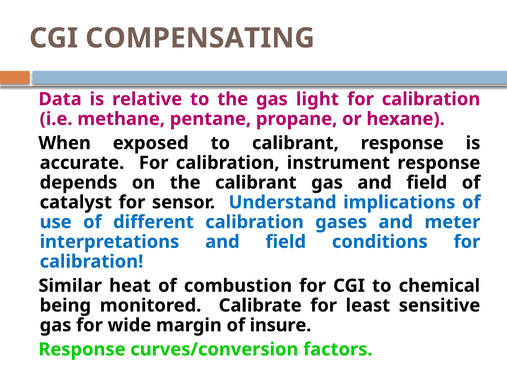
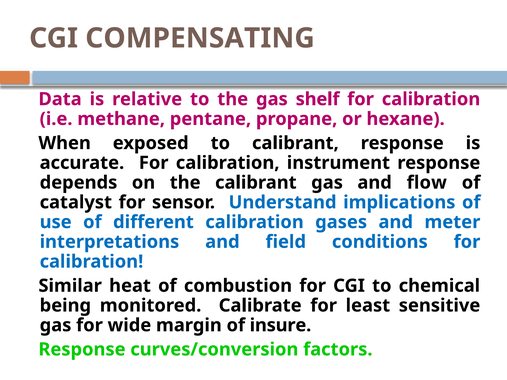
light: light -> shelf (318, 99)
gas and field: field -> flow (427, 183)
